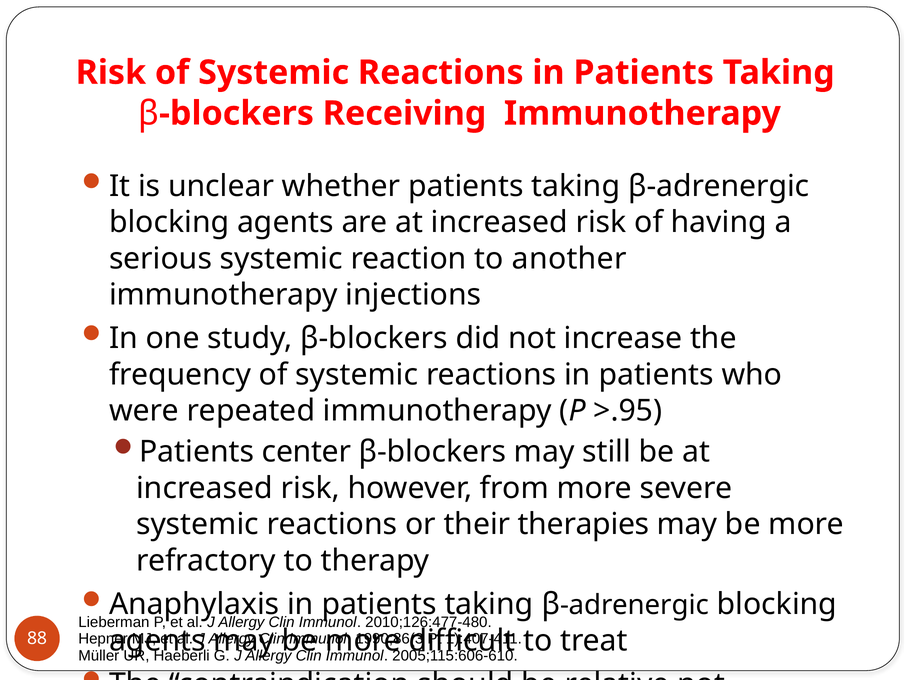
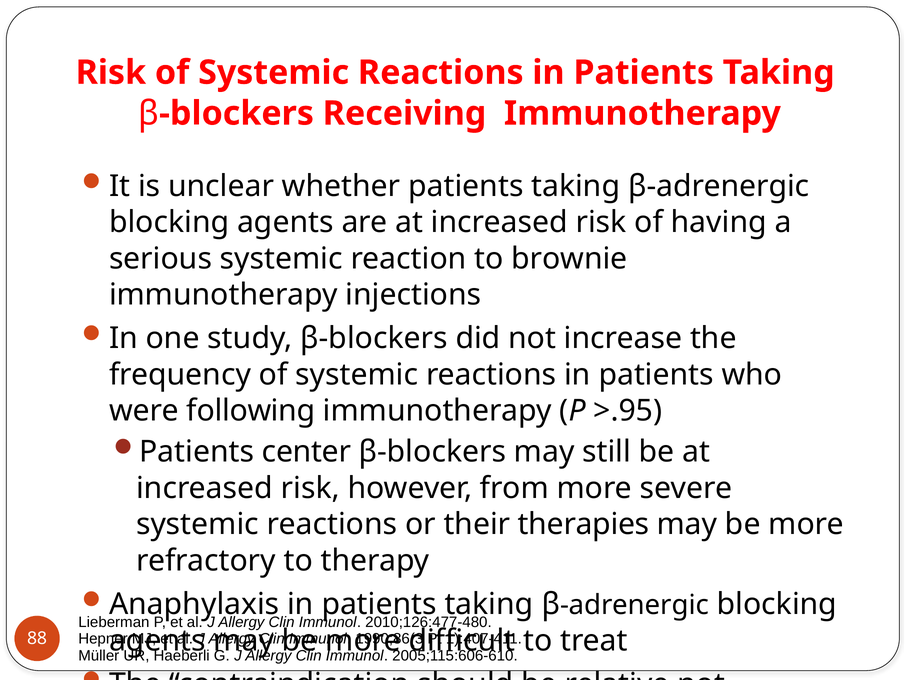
another: another -> brownie (569, 258)
repeated: repeated -> following (251, 411)
